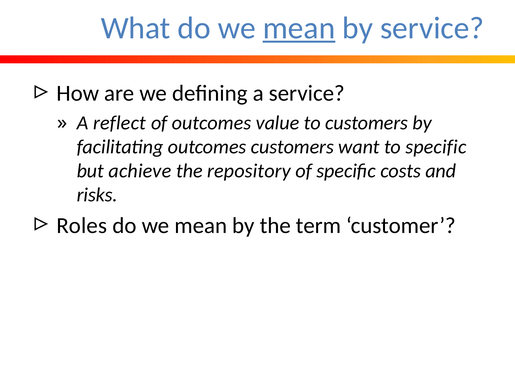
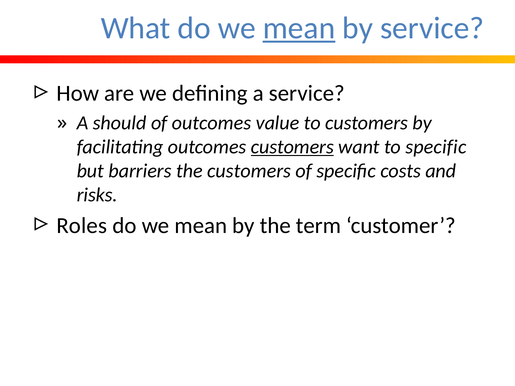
reflect: reflect -> should (120, 123)
customers underline: none -> present (292, 147)
achieve: achieve -> barriers (140, 171)
the repository: repository -> customers (249, 171)
